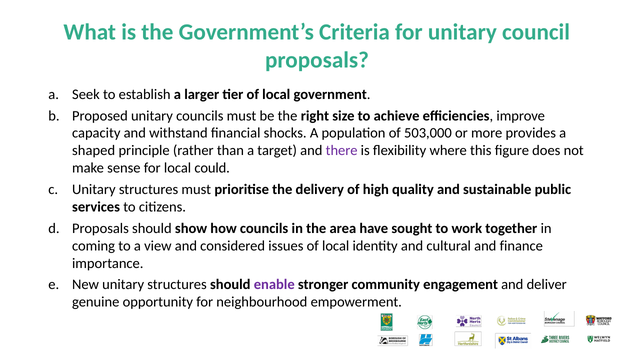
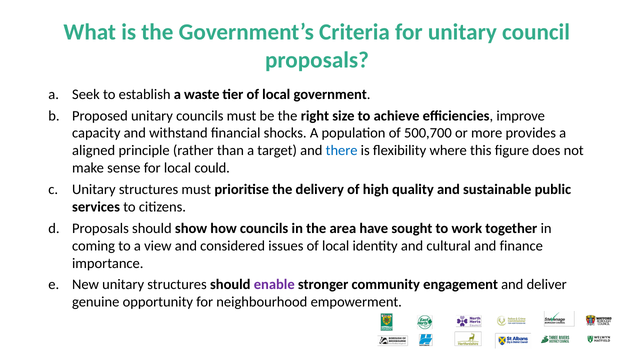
larger: larger -> waste (202, 94)
503,000: 503,000 -> 500,700 (428, 133)
shaped: shaped -> aligned (94, 150)
there colour: purple -> blue (342, 150)
